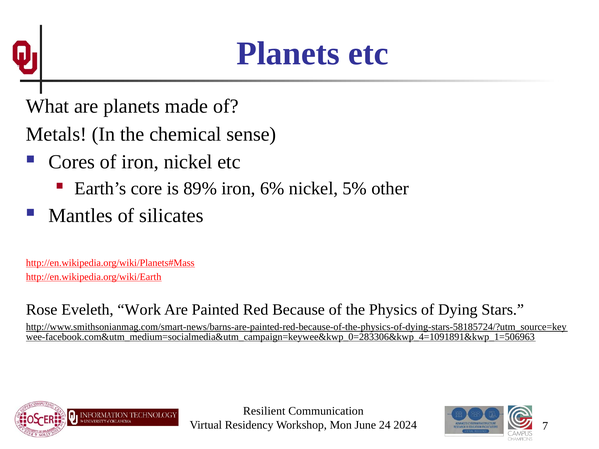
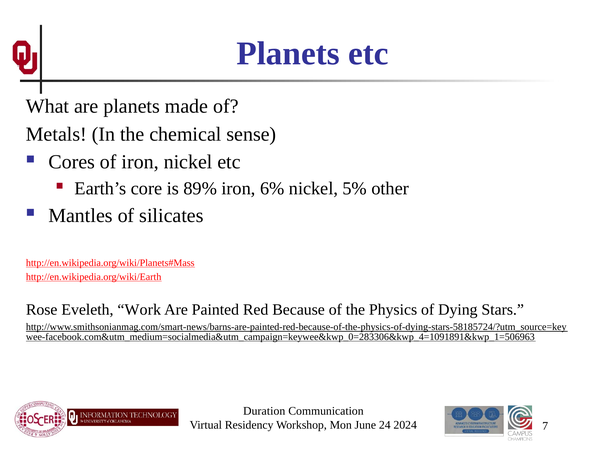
Resilient: Resilient -> Duration (264, 411)
